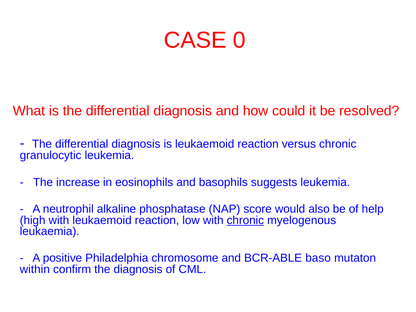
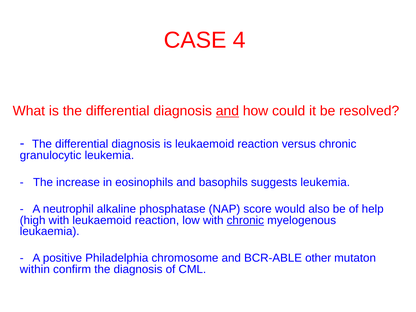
0: 0 -> 4 (239, 40)
and underline: none -> present (227, 111)
baso: baso -> other (318, 258)
